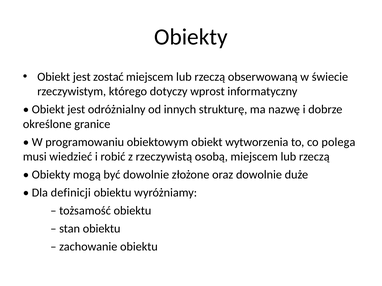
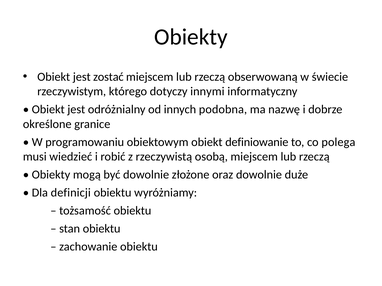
wprost: wprost -> innymi (207, 92)
strukturę: strukturę -> podobna (223, 110)
wytworzenia: wytworzenia -> definiowanie (257, 142)
